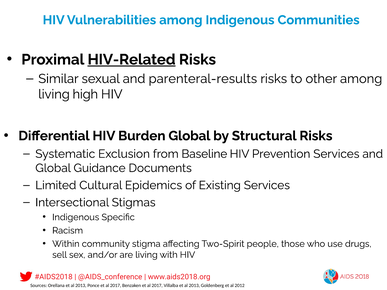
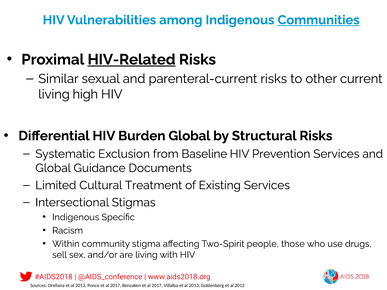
Communities underline: none -> present (319, 20)
parenteral-results: parenteral-results -> parenteral-current (203, 79)
other among: among -> current (361, 79)
Epidemics: Epidemics -> Treatment (154, 185)
